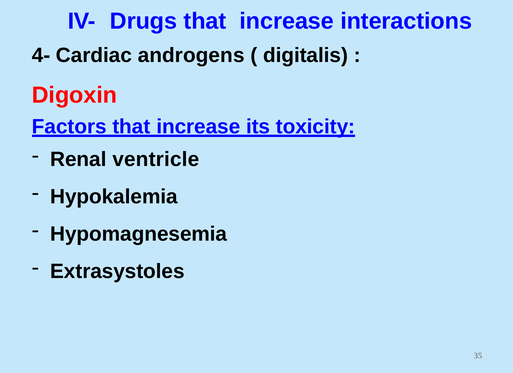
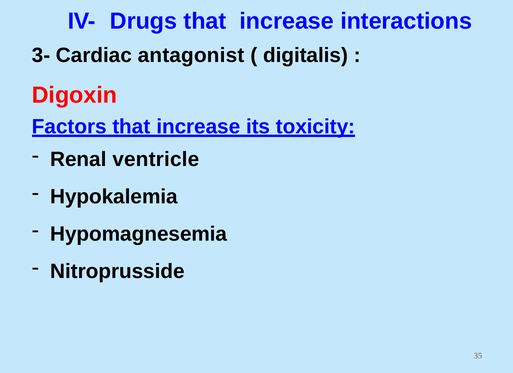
4-: 4- -> 3- (41, 55)
androgens: androgens -> antagonist (191, 55)
Extrasystoles: Extrasystoles -> Nitroprusside (117, 271)
